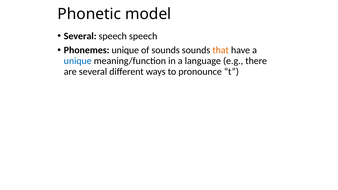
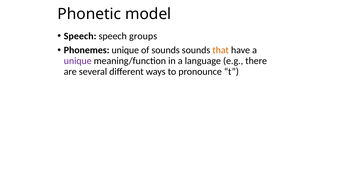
Several: Several -> Speech (80, 36)
speech speech: speech -> groups (143, 36)
unique colour: blue -> purple (78, 61)
